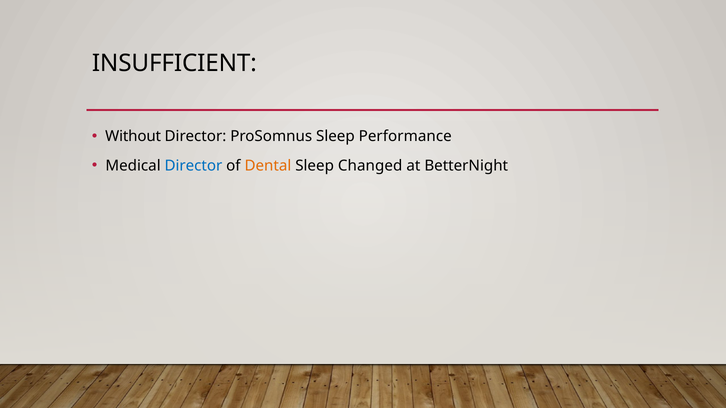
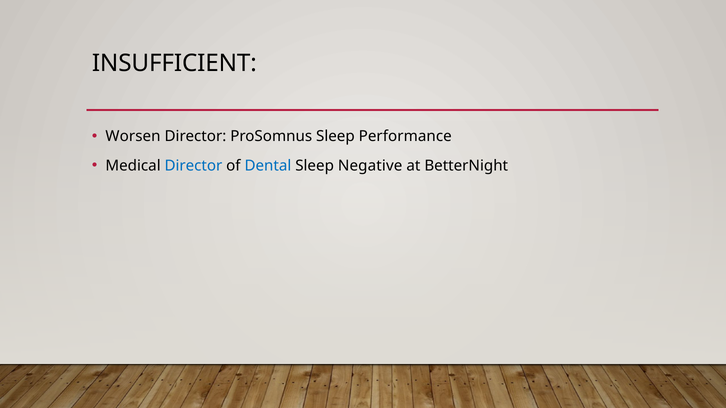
Without: Without -> Worsen (133, 137)
Dental colour: orange -> blue (268, 166)
Changed: Changed -> Negative (370, 166)
